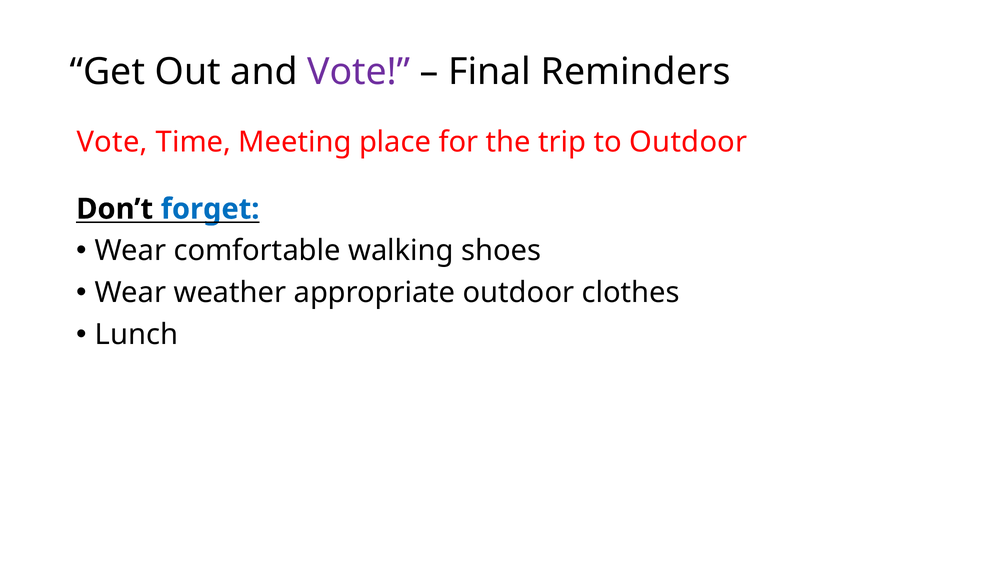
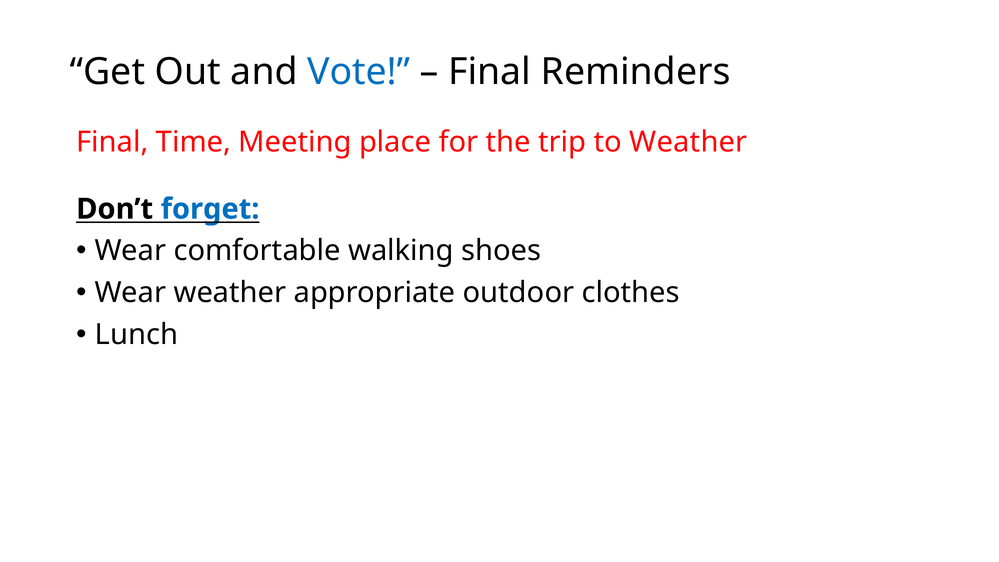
Vote colour: purple -> blue (359, 72)
Vote: Vote -> Final (112, 142)
to Outdoor: Outdoor -> Weather (688, 142)
